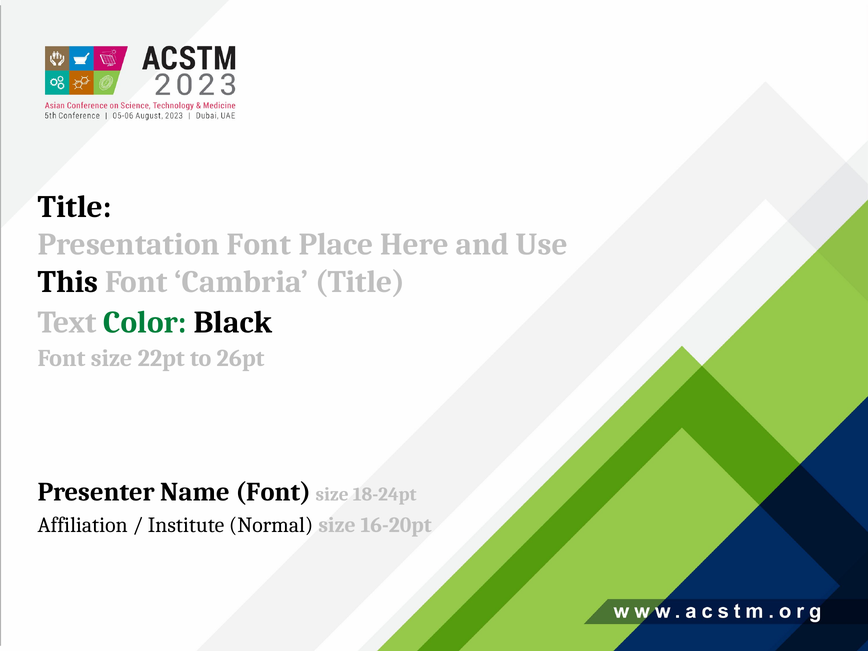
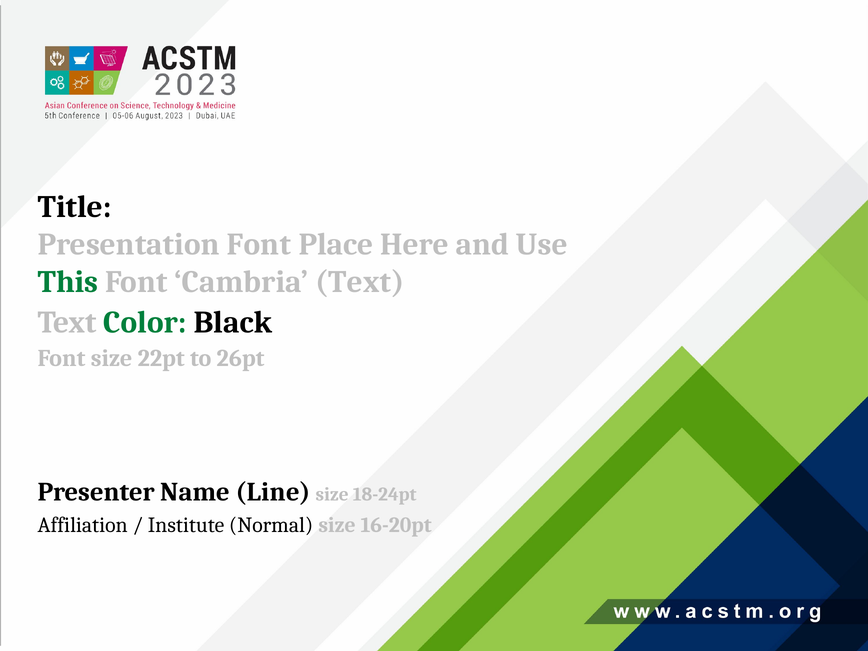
This colour: black -> green (68, 282)
Cambria Title: Title -> Text (360, 282)
Name Font: Font -> Line (273, 492)
